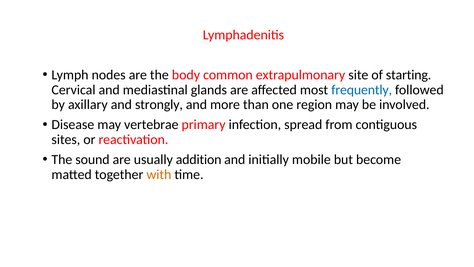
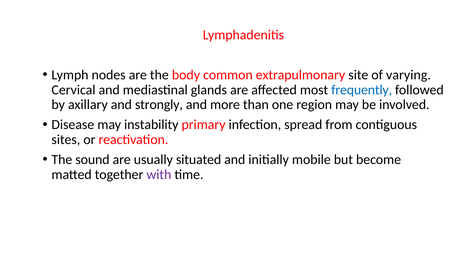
starting: starting -> varying (408, 75)
vertebrae: vertebrae -> instability (151, 124)
addition: addition -> situated (199, 159)
with colour: orange -> purple (159, 174)
